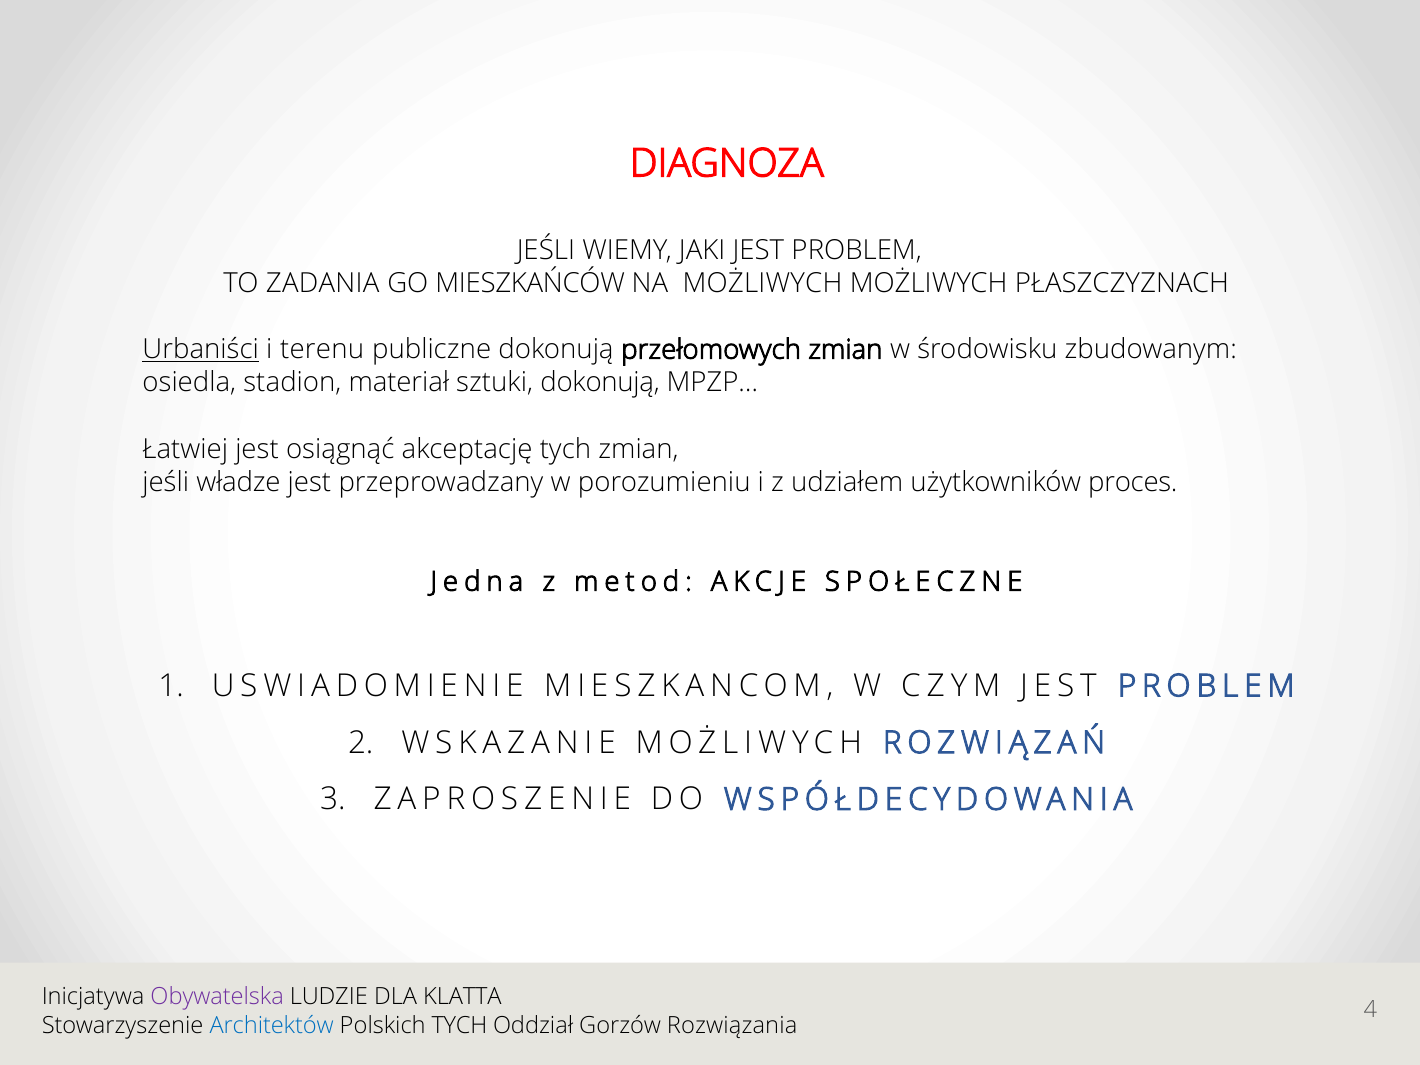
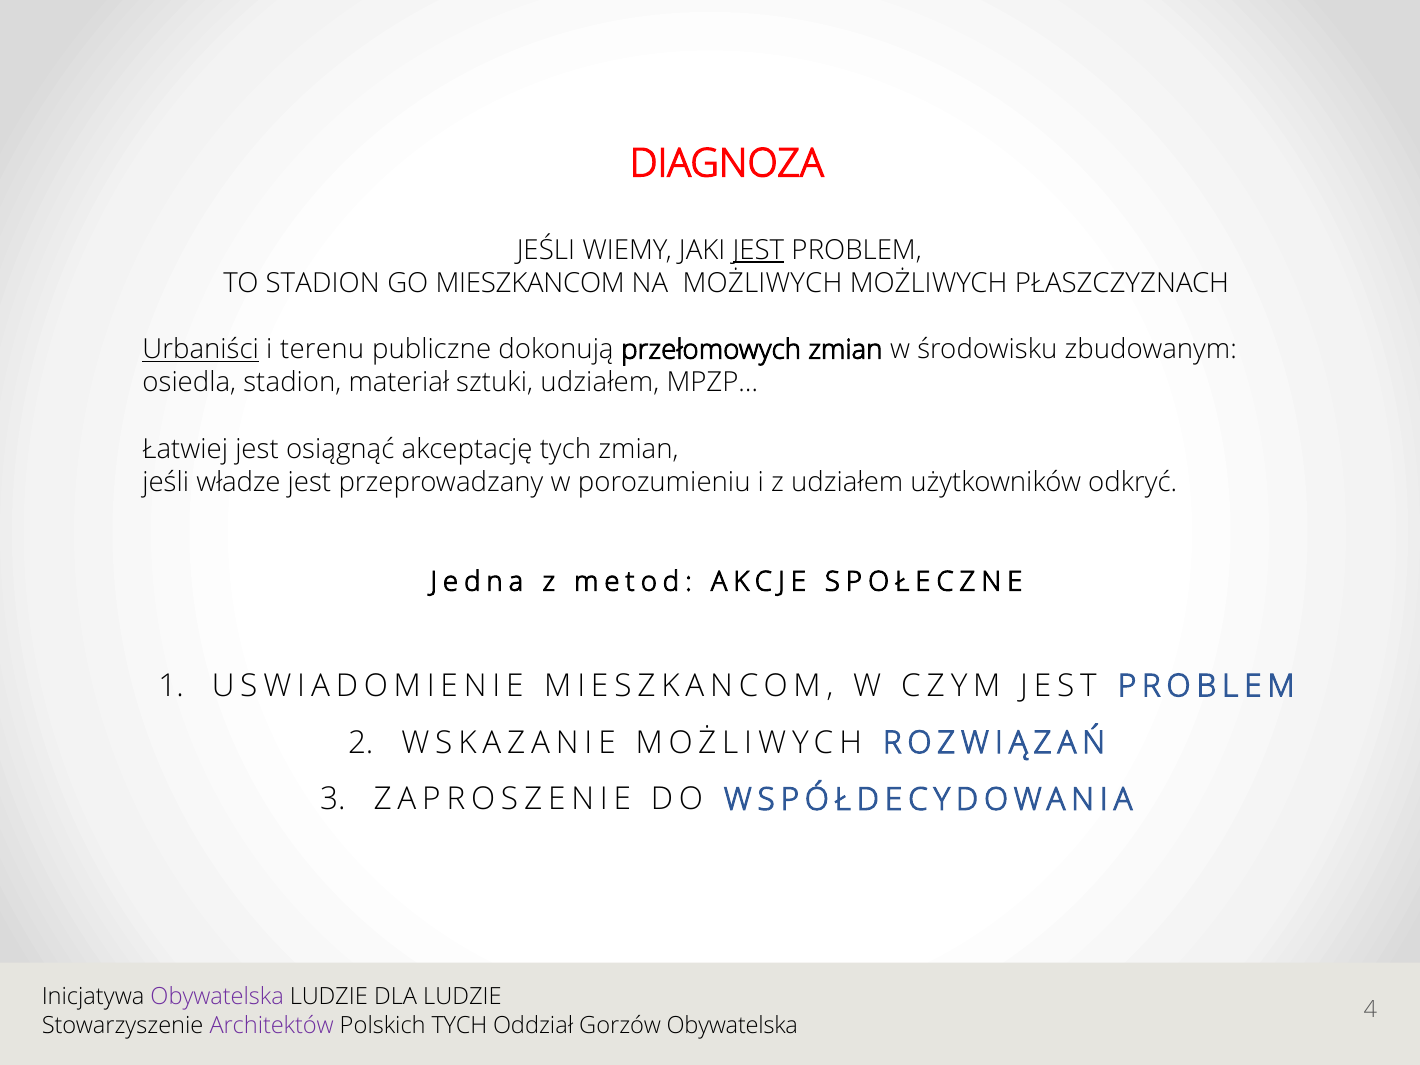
JEST underline: none -> present (758, 250)
TO ZADANIA: ZADANIA -> STADION (323, 283)
GO MIESZKAŃCÓW: MIESZKAŃCÓW -> MIESZKANCOM (530, 283)
sztuki dokonują: dokonują -> udziałem (600, 383)
proces: proces -> odkryć (1133, 482)
DLA KLATTA: KLATTA -> LUDZIE (462, 997)
Architektów colour: blue -> purple (272, 1025)
Gorzów Rozwiązania: Rozwiązania -> Obywatelska (732, 1025)
